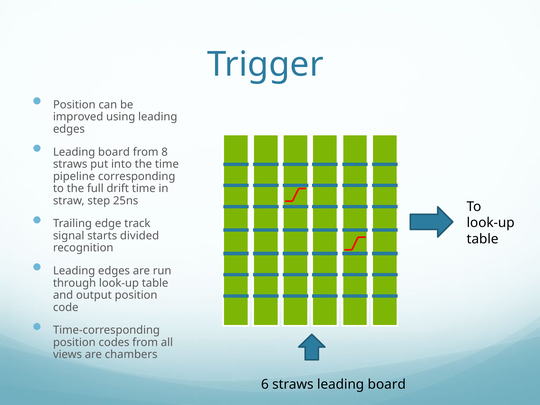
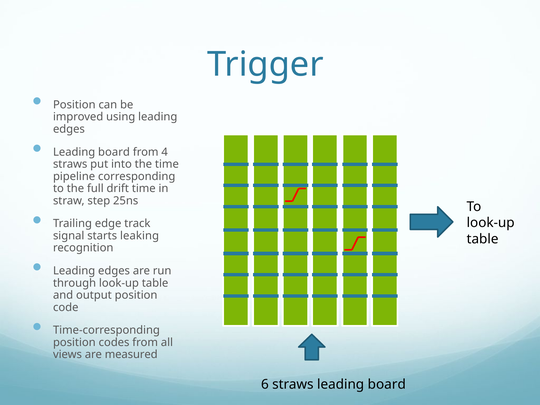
8: 8 -> 4 (165, 152)
divided: divided -> leaking (140, 236)
chambers: chambers -> measured (131, 355)
